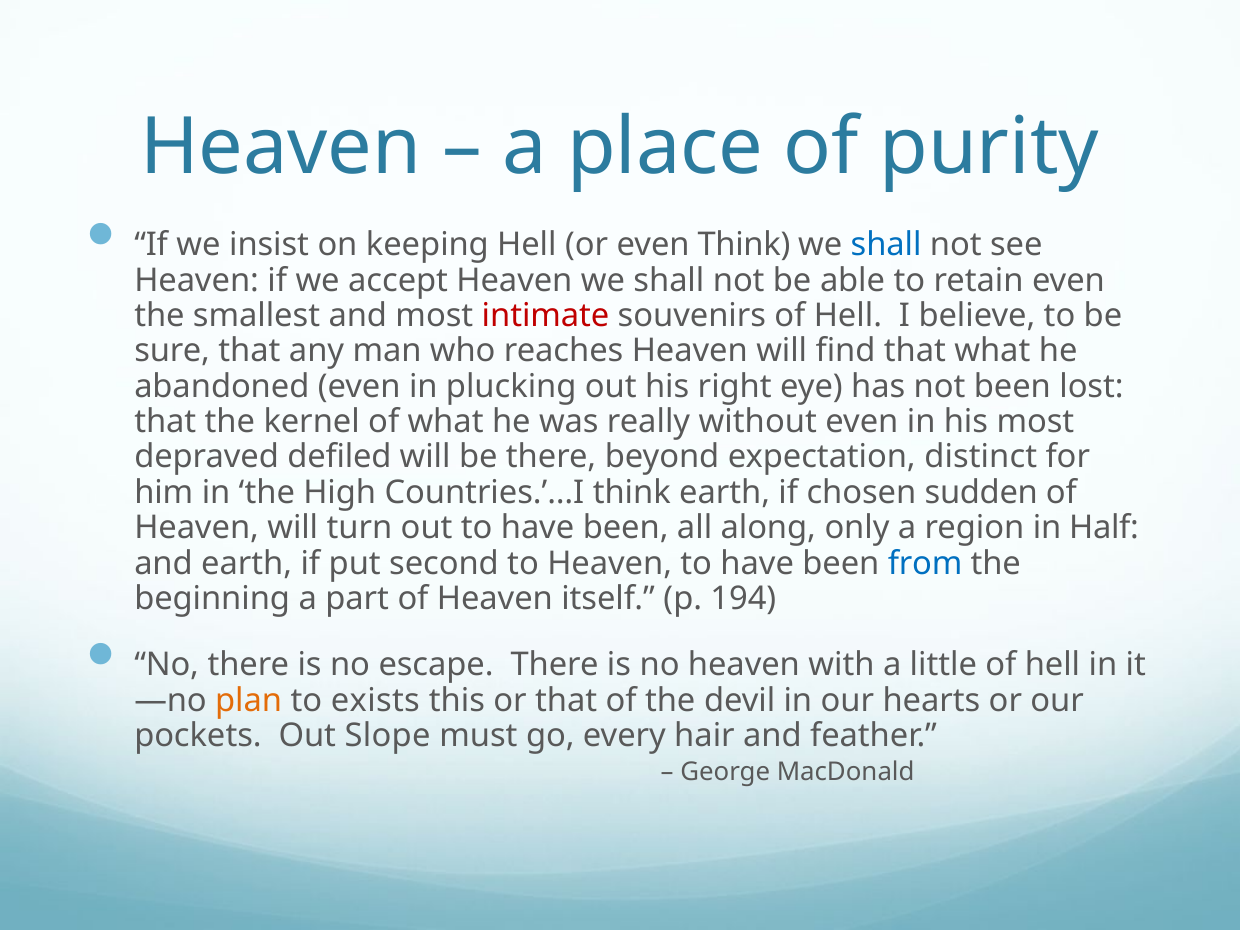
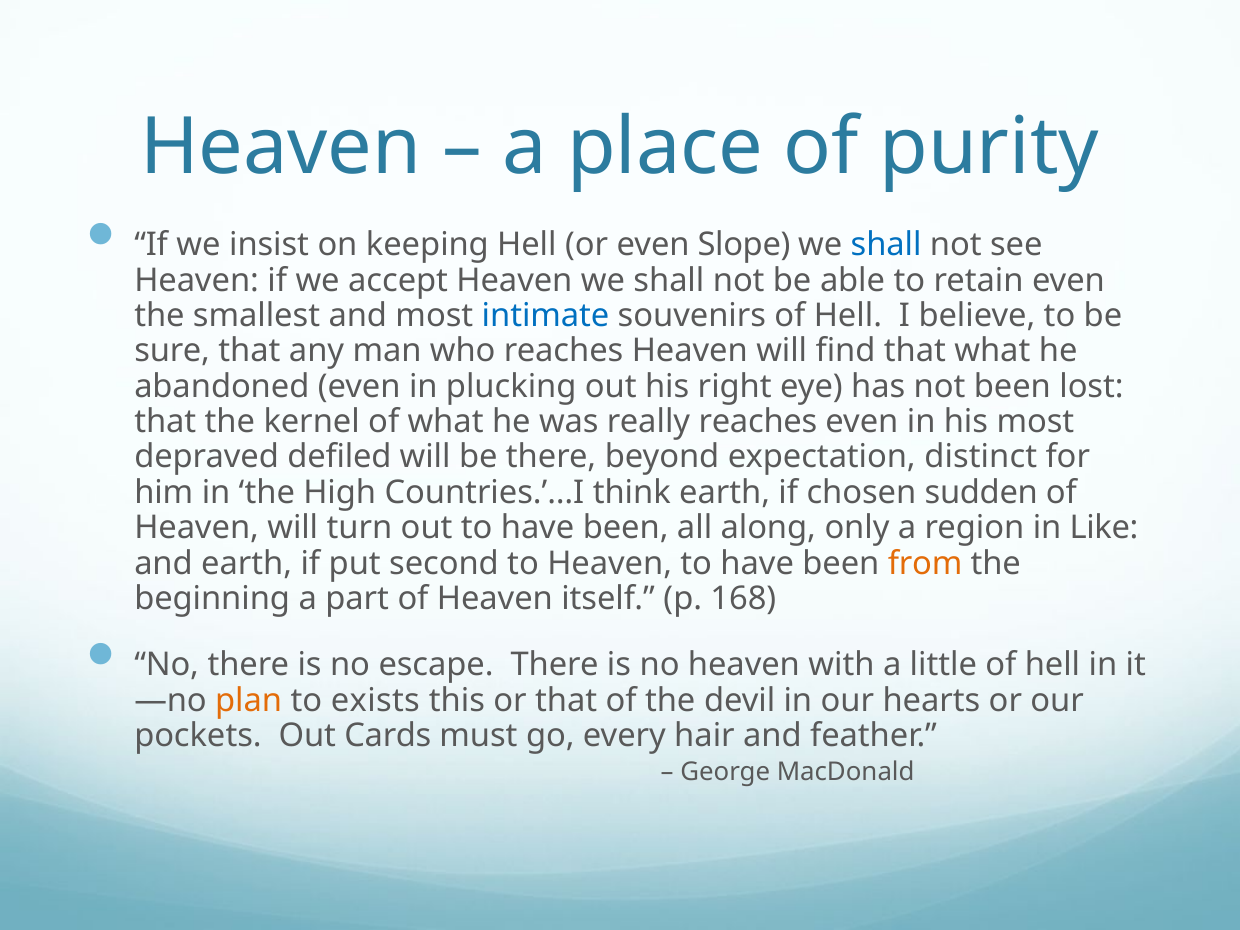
even Think: Think -> Slope (744, 245)
intimate colour: red -> blue (546, 316)
really without: without -> reaches (758, 422)
Half: Half -> Like (1104, 528)
from colour: blue -> orange (925, 563)
194: 194 -> 168 (743, 599)
Slope: Slope -> Cards (388, 736)
